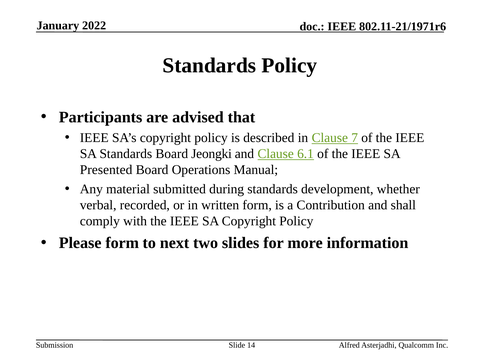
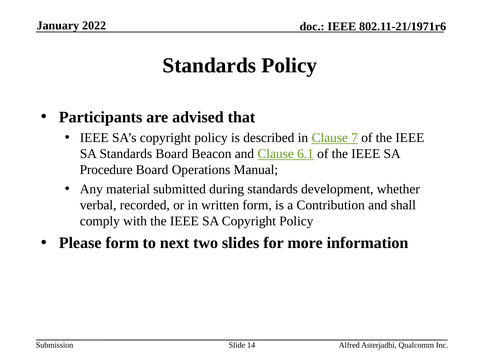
Jeongki: Jeongki -> Beacon (211, 154)
Presented: Presented -> Procedure (106, 170)
